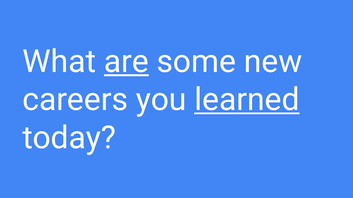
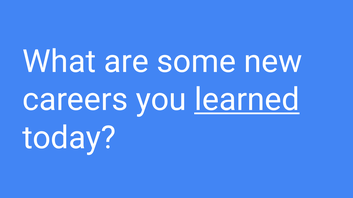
are underline: present -> none (126, 62)
